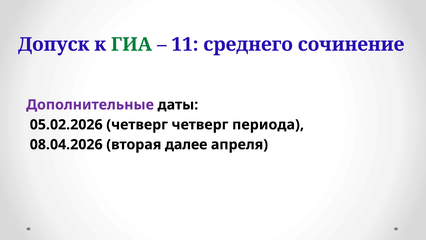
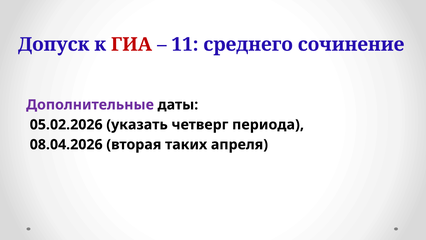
ГИА colour: green -> red (131, 44)
05.02.2026 четверг: четверг -> указать (137, 125)
далее: далее -> таких (186, 144)
